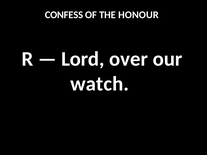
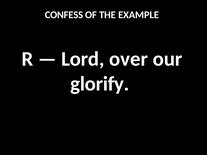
HONOUR: HONOUR -> EXAMPLE (139, 15)
watch: watch -> glorify (100, 84)
